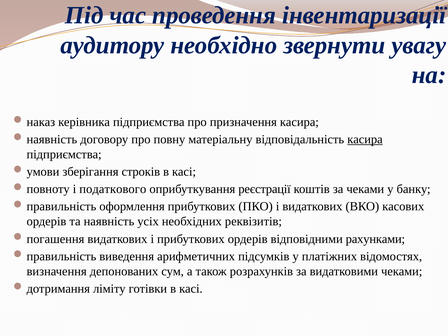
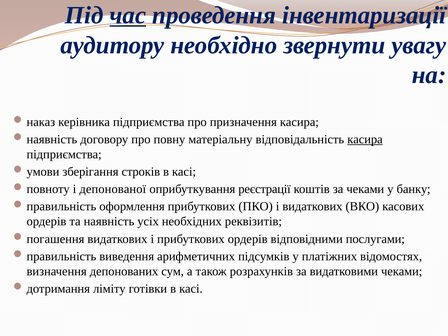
час underline: none -> present (128, 15)
податкового: податкового -> депонованої (113, 189)
рахунками: рахунками -> послугами (375, 239)
